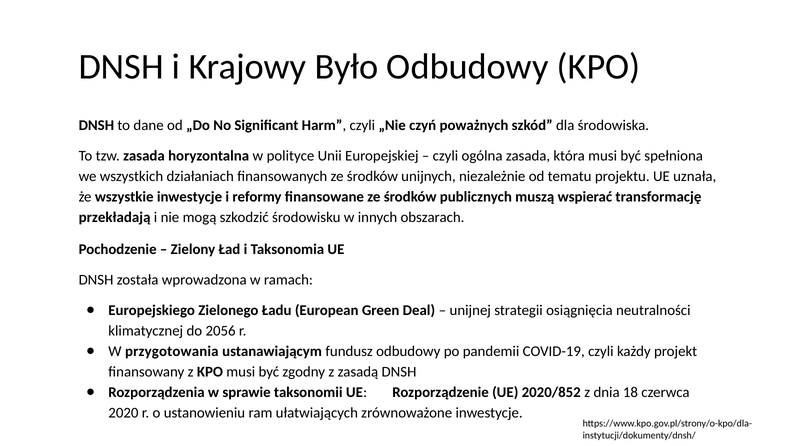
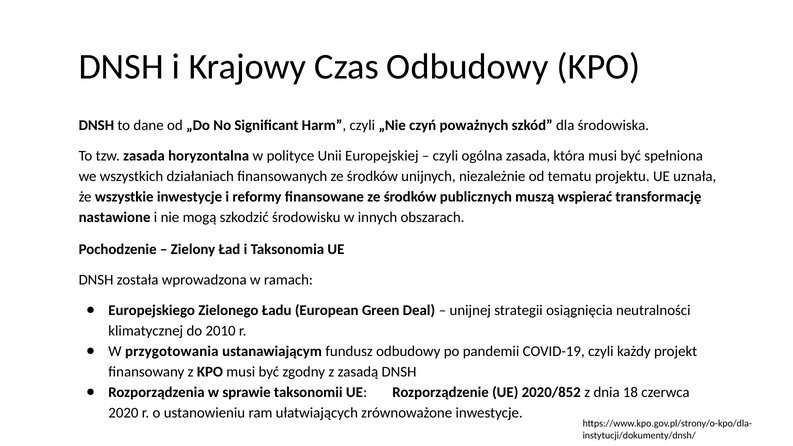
Było: Było -> Czas (347, 67)
przekładają: przekładają -> nastawione (115, 217)
2056: 2056 -> 2010 (221, 331)
